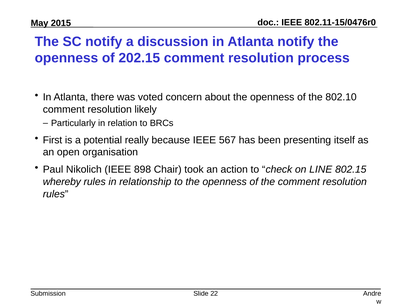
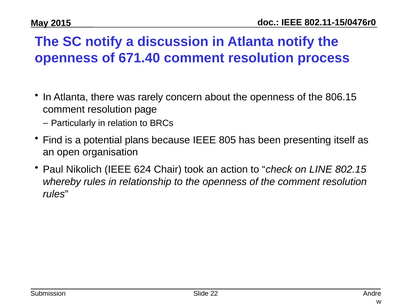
202.15: 202.15 -> 671.40 (139, 58)
voted: voted -> rarely (150, 97)
802.10: 802.10 -> 806.15 (341, 97)
likely: likely -> page (146, 110)
First: First -> Find (53, 140)
really: really -> plans (137, 140)
567: 567 -> 805 (227, 140)
898: 898 -> 624 (143, 170)
